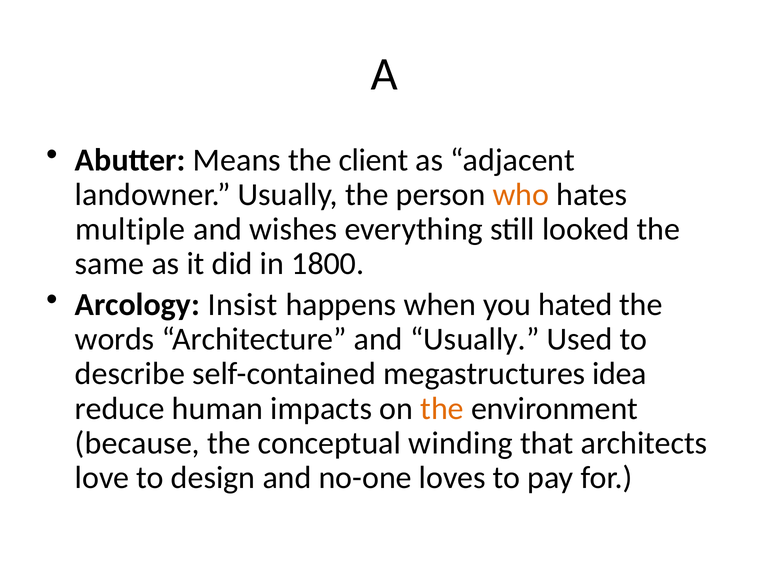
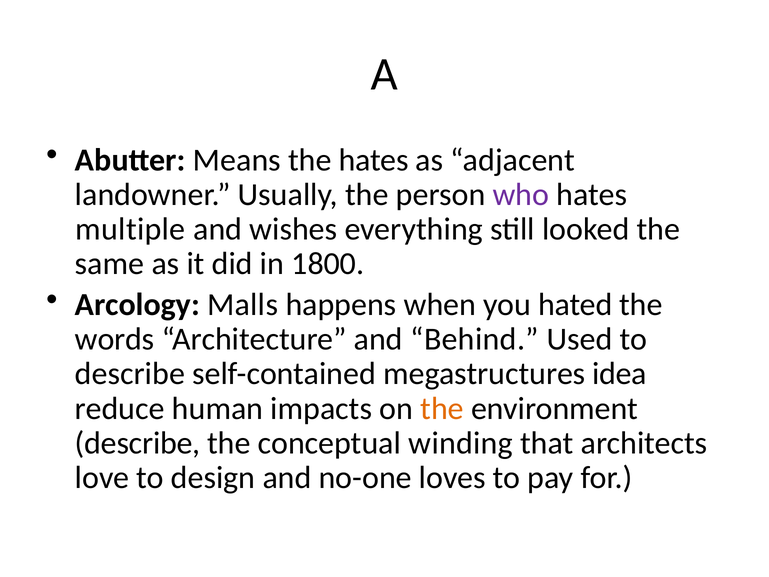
the client: client -> hates (374, 160)
who colour: orange -> purple (521, 194)
Insist: Insist -> Malls (243, 304)
and Usually: Usually -> Behind (475, 339)
because: because -> describe (138, 443)
